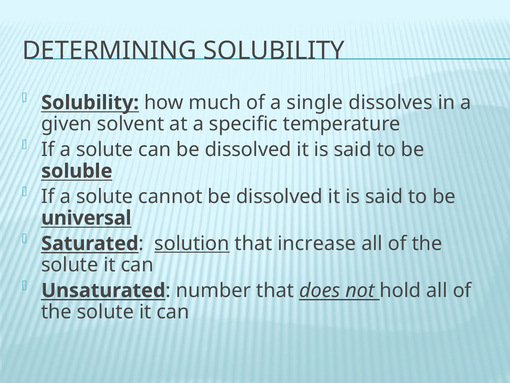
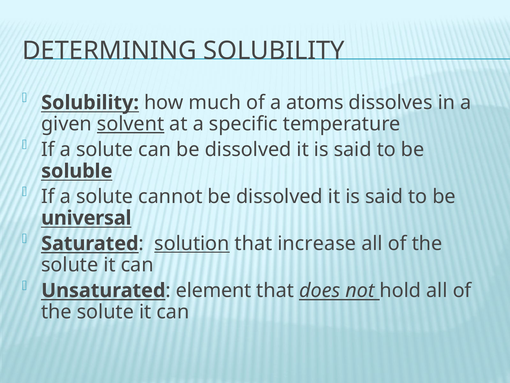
single: single -> atoms (315, 102)
solvent underline: none -> present (131, 124)
number: number -> element (214, 290)
